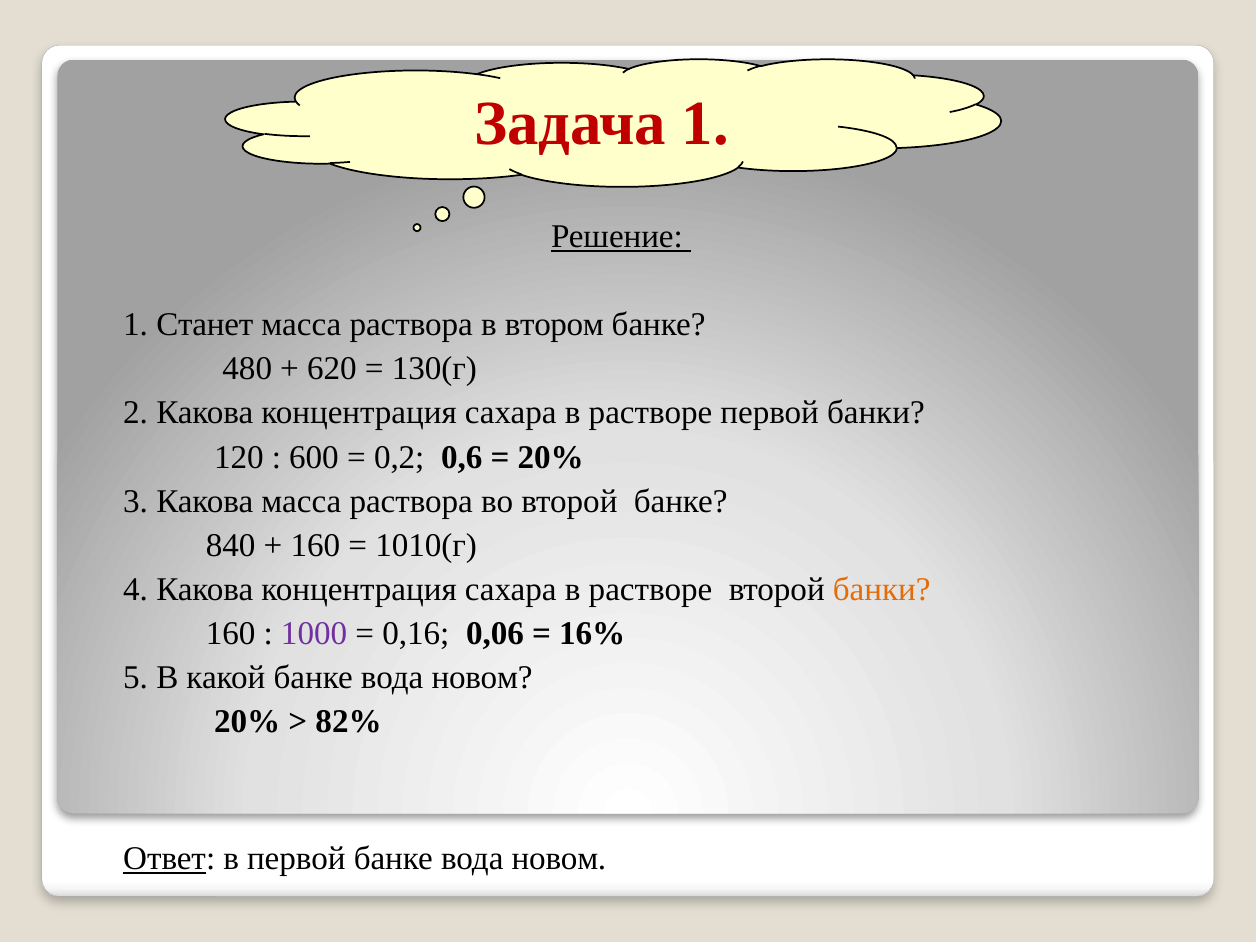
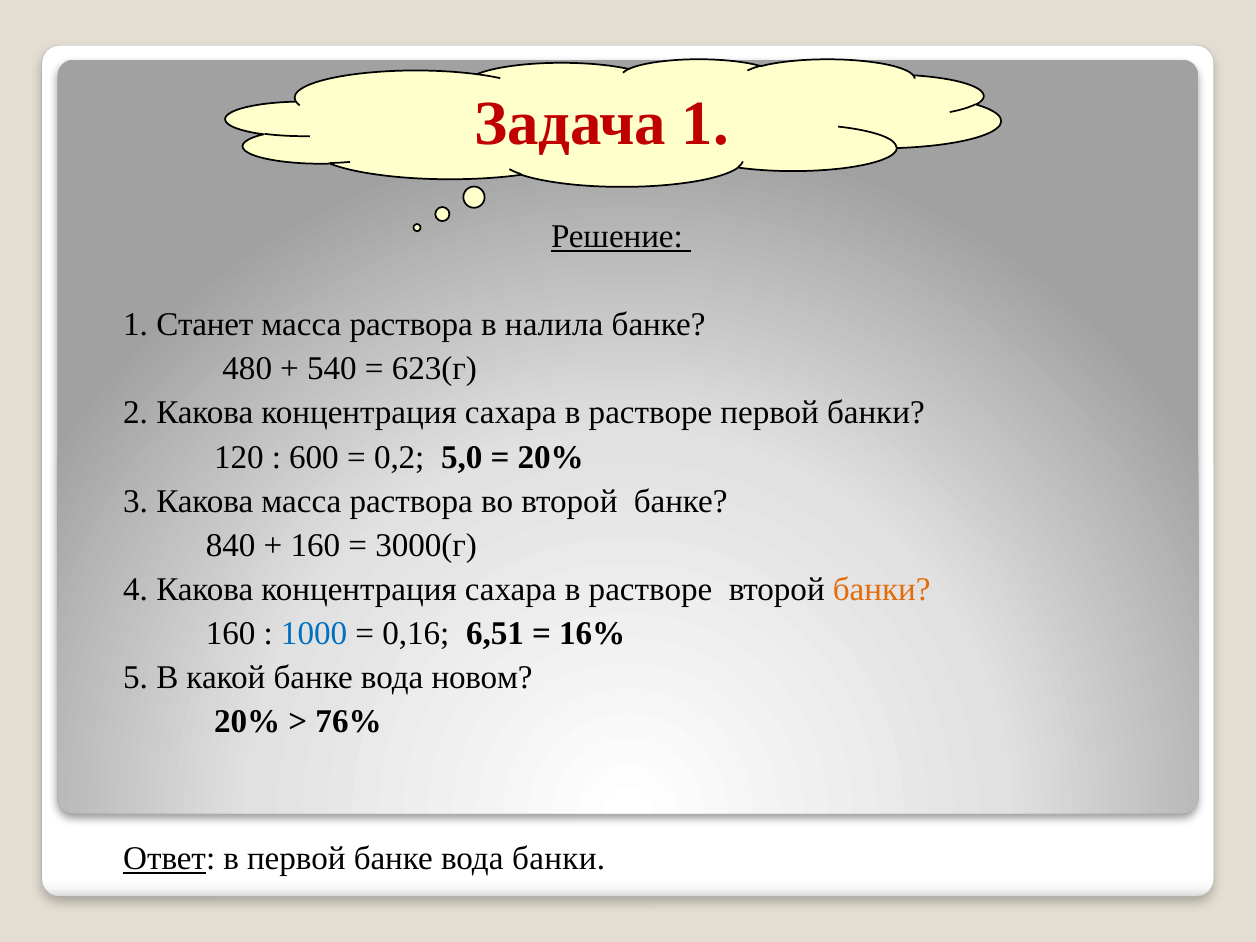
втором: втором -> налила (554, 325)
620: 620 -> 540 (332, 369)
130(г: 130(г -> 623(г (434, 369)
0,6: 0,6 -> 5,0 (462, 457)
1010(г: 1010(г -> 3000(г (426, 545)
1000 colour: purple -> blue (314, 634)
0,06: 0,06 -> 6,51 (495, 634)
82%: 82% -> 76% (349, 722)
первой банке вода новом: новом -> банки (559, 858)
